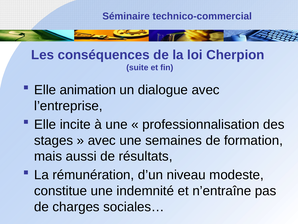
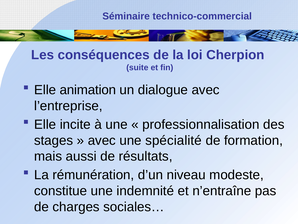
semaines: semaines -> spécialité (174, 140)
